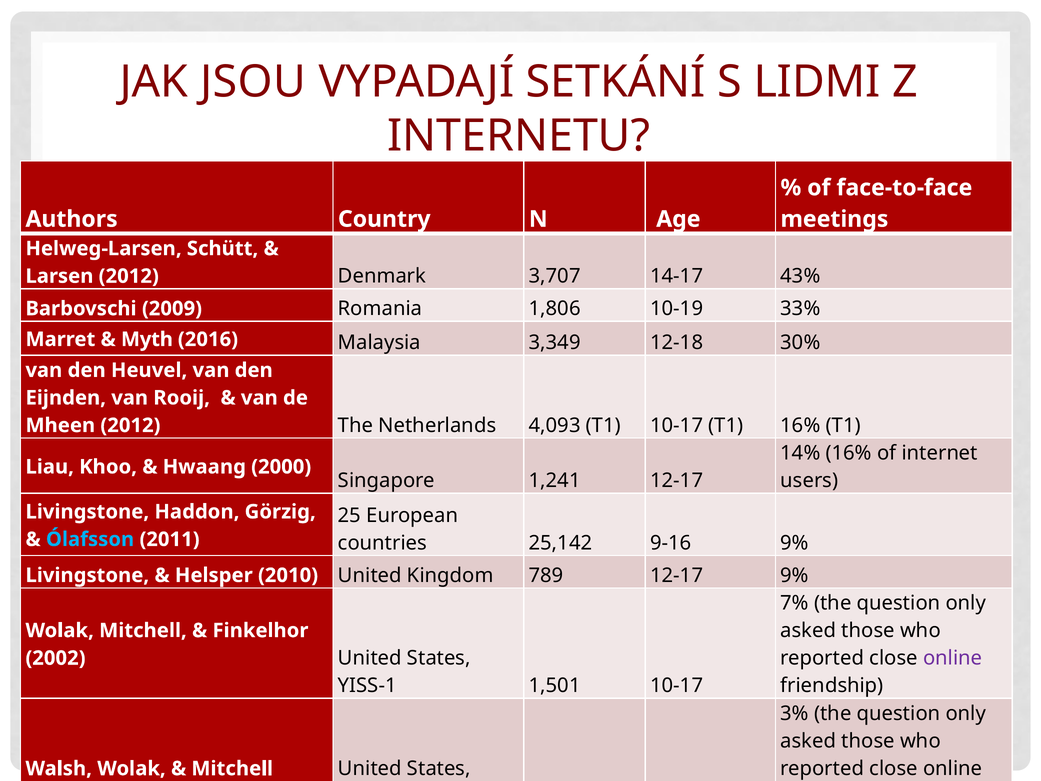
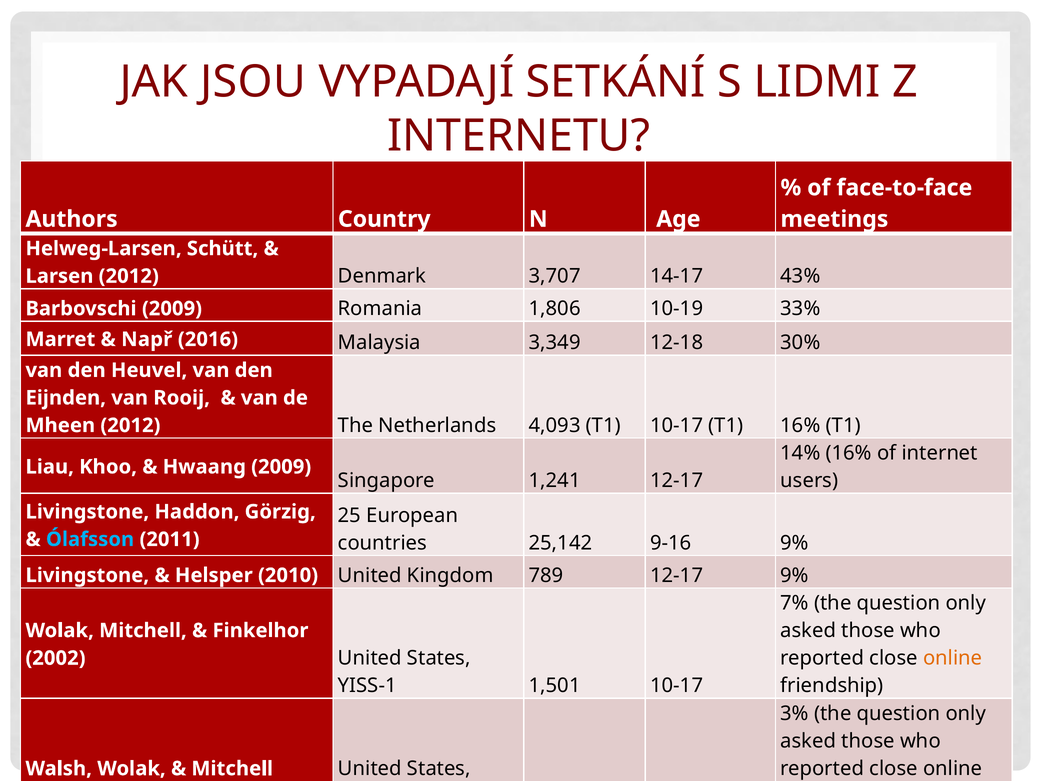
Myth: Myth -> Např (147, 339)
Hwaang 2000: 2000 -> 2009 (281, 467)
online colour: purple -> orange (953, 658)
